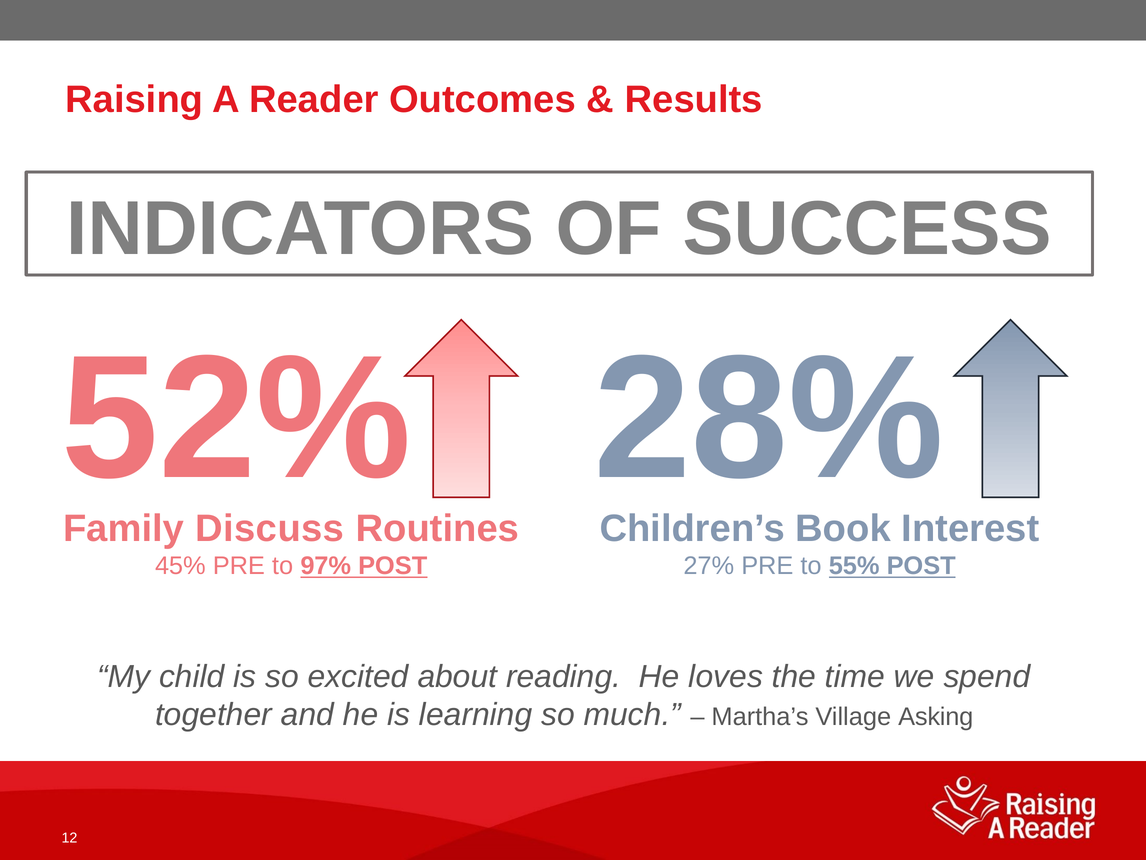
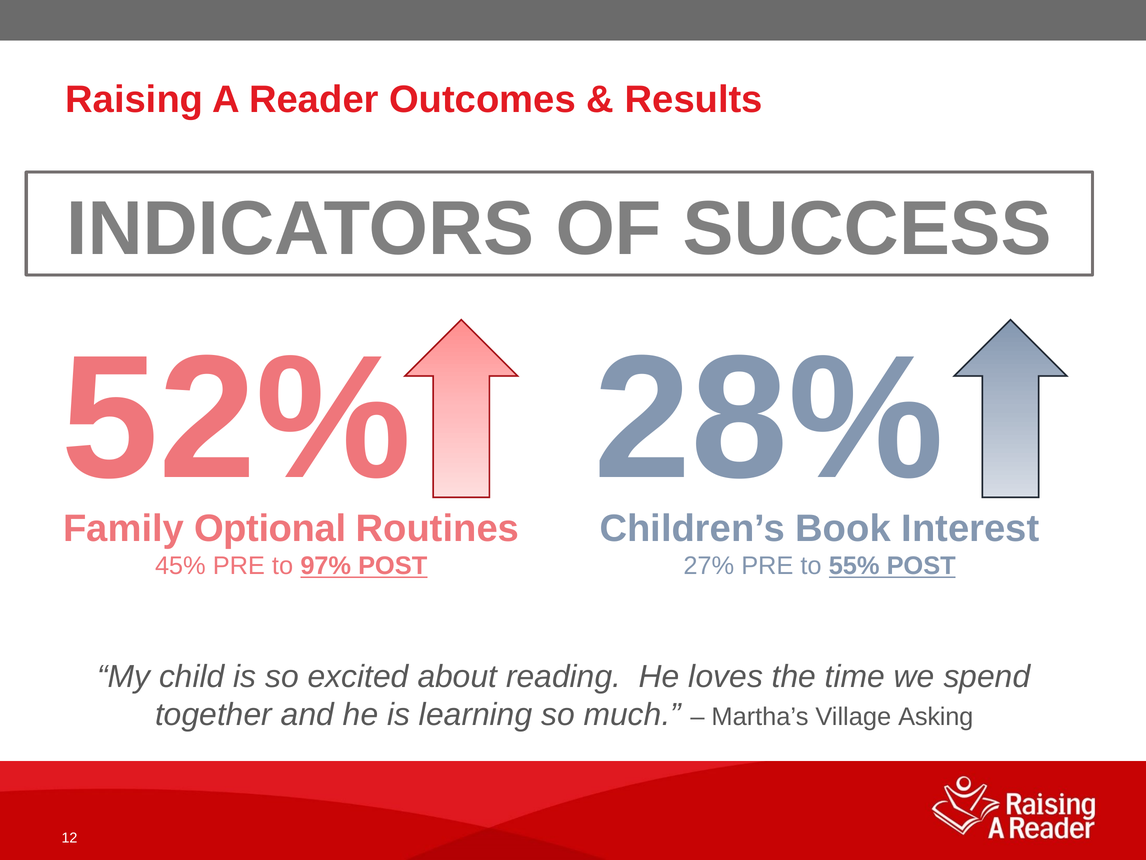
Discuss: Discuss -> Optional (270, 528)
